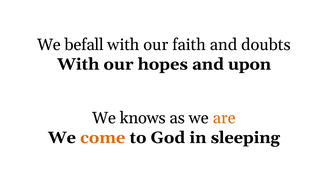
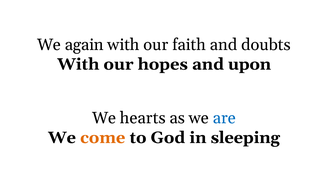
befall: befall -> again (84, 45)
knows: knows -> hearts (143, 118)
are colour: orange -> blue (224, 118)
